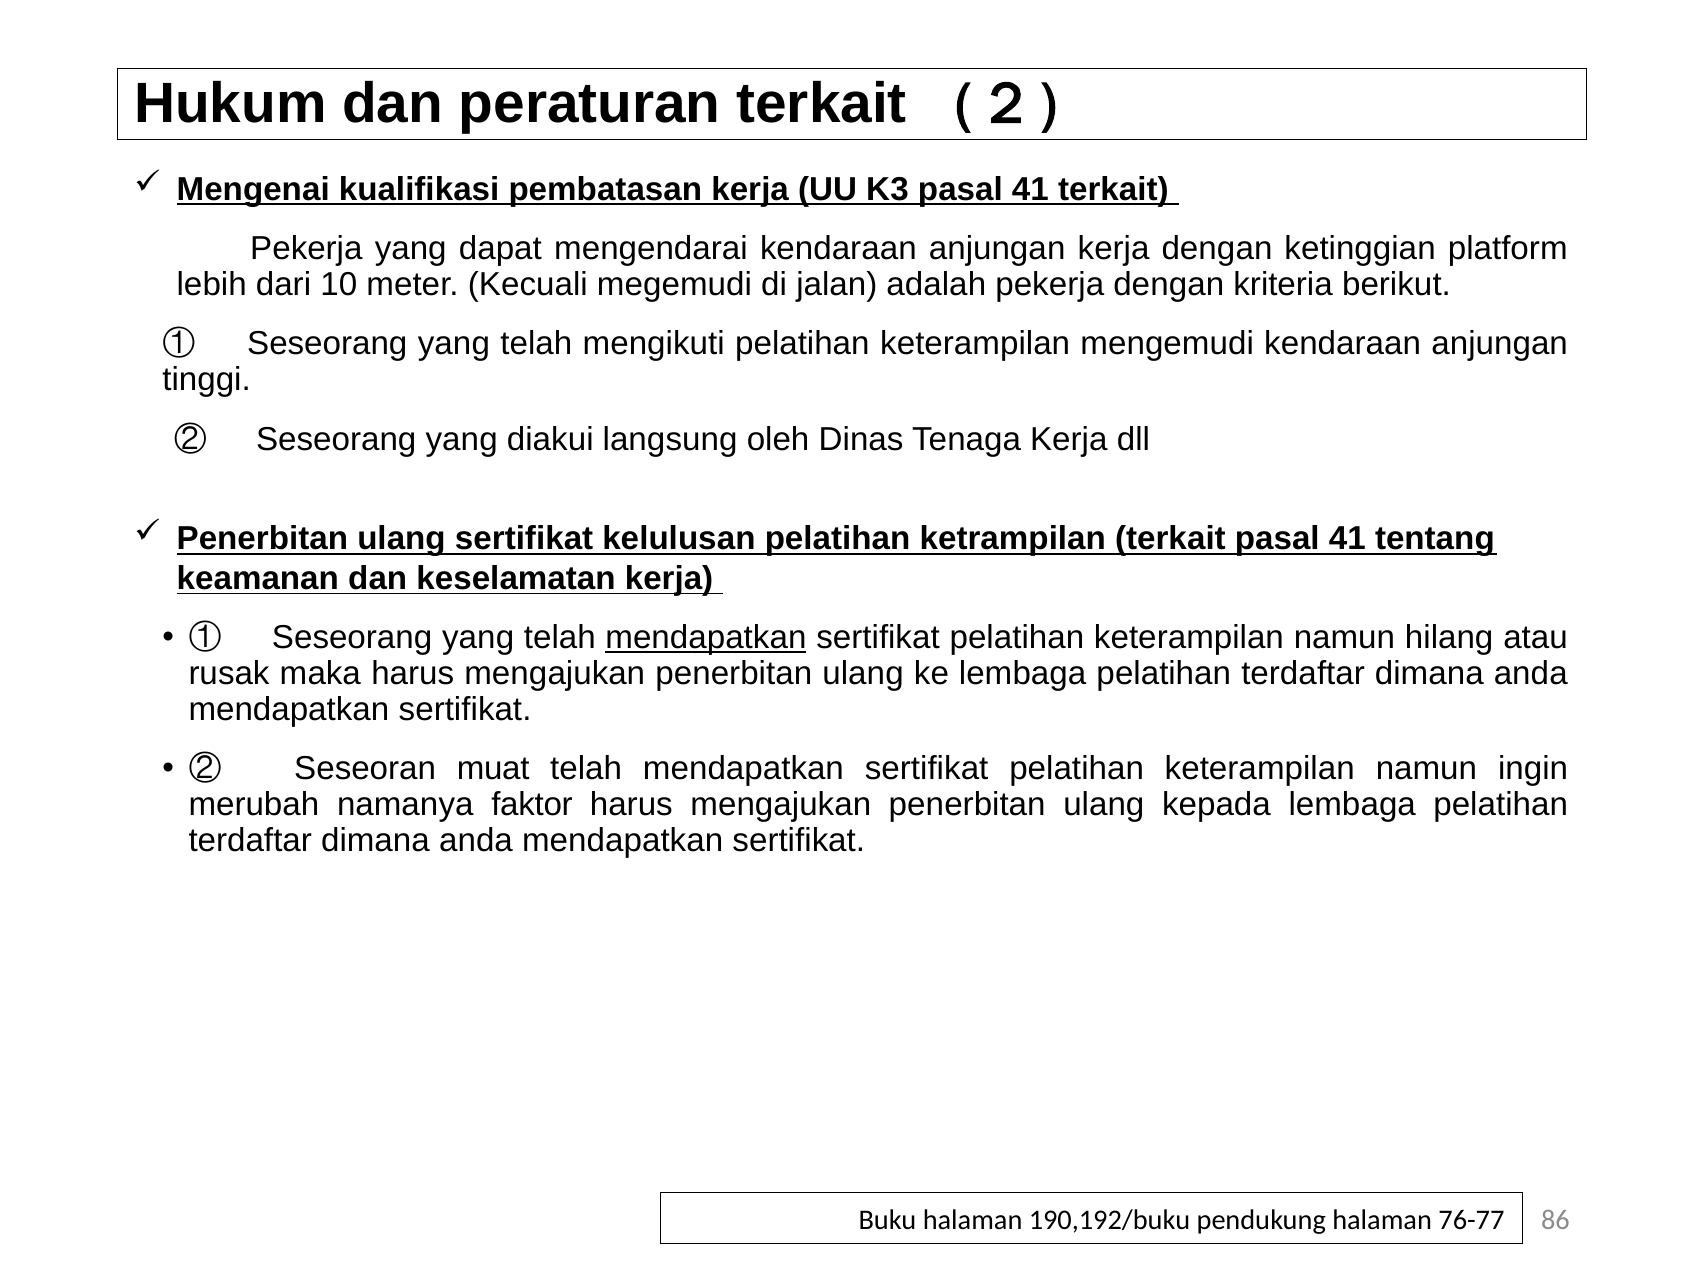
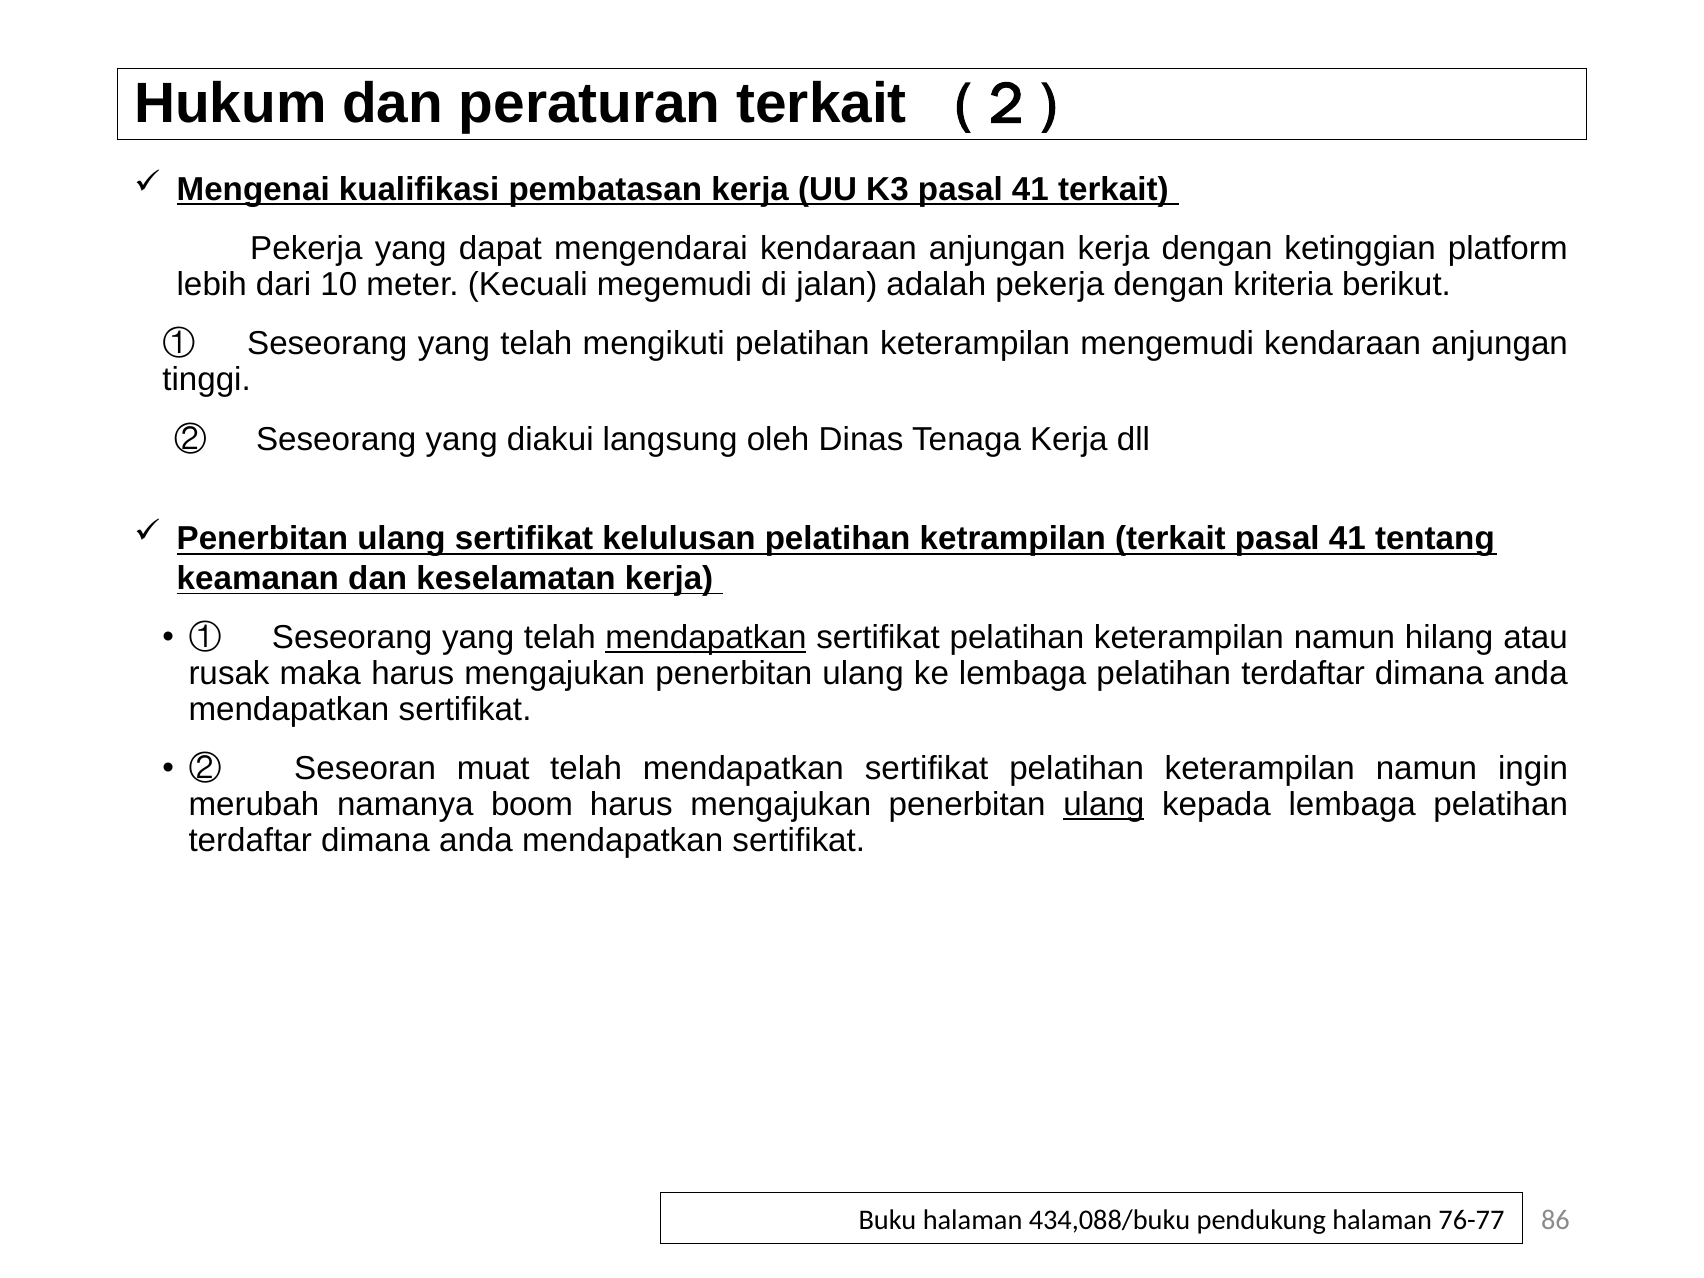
faktor: faktor -> boom (532, 805)
ulang underline: none -> present (1104, 805)
190,192/buku: 190,192/buku -> 434,088/buku (1110, 1220)
